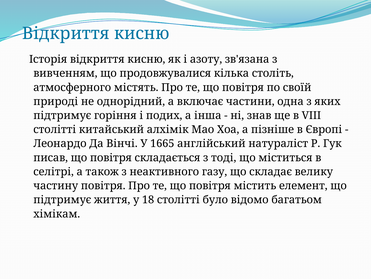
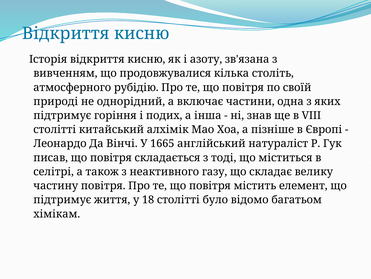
містять: містять -> рубідію (136, 87)
